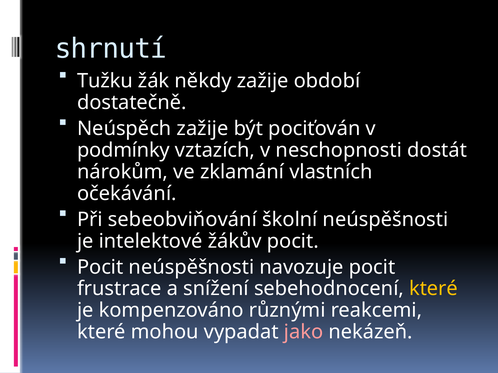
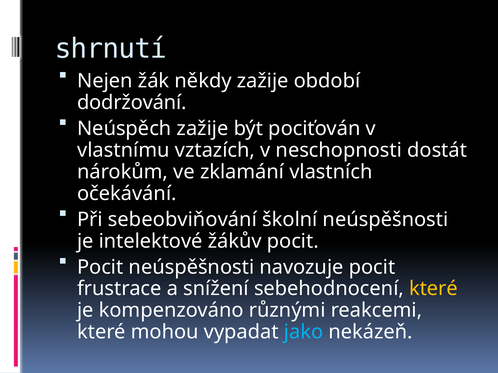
Tužku: Tužku -> Nejen (105, 81)
dostatečně: dostatečně -> dodržování (132, 103)
podmínky: podmínky -> vlastnímu (123, 150)
jako colour: pink -> light blue (304, 332)
